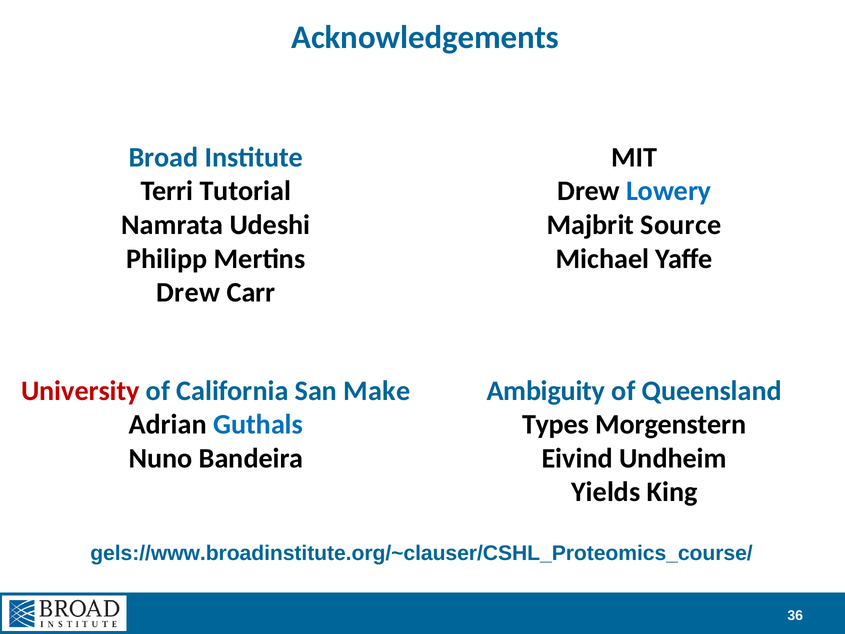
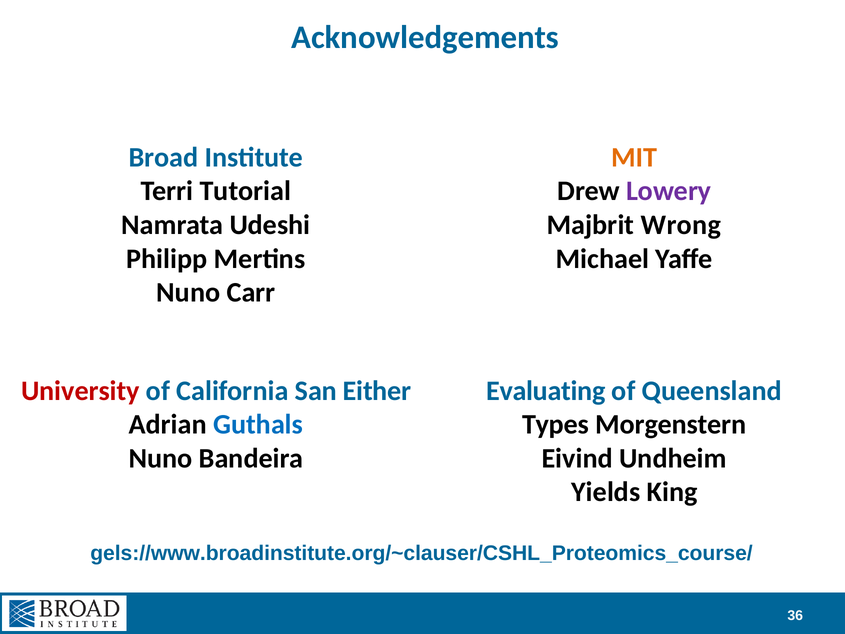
MIT colour: black -> orange (634, 157)
Lowery colour: blue -> purple (669, 191)
Source: Source -> Wrong (681, 225)
Drew: Drew -> Nuno (188, 292)
Make: Make -> Either (377, 391)
Ambiguity: Ambiguity -> Evaluating (546, 391)
